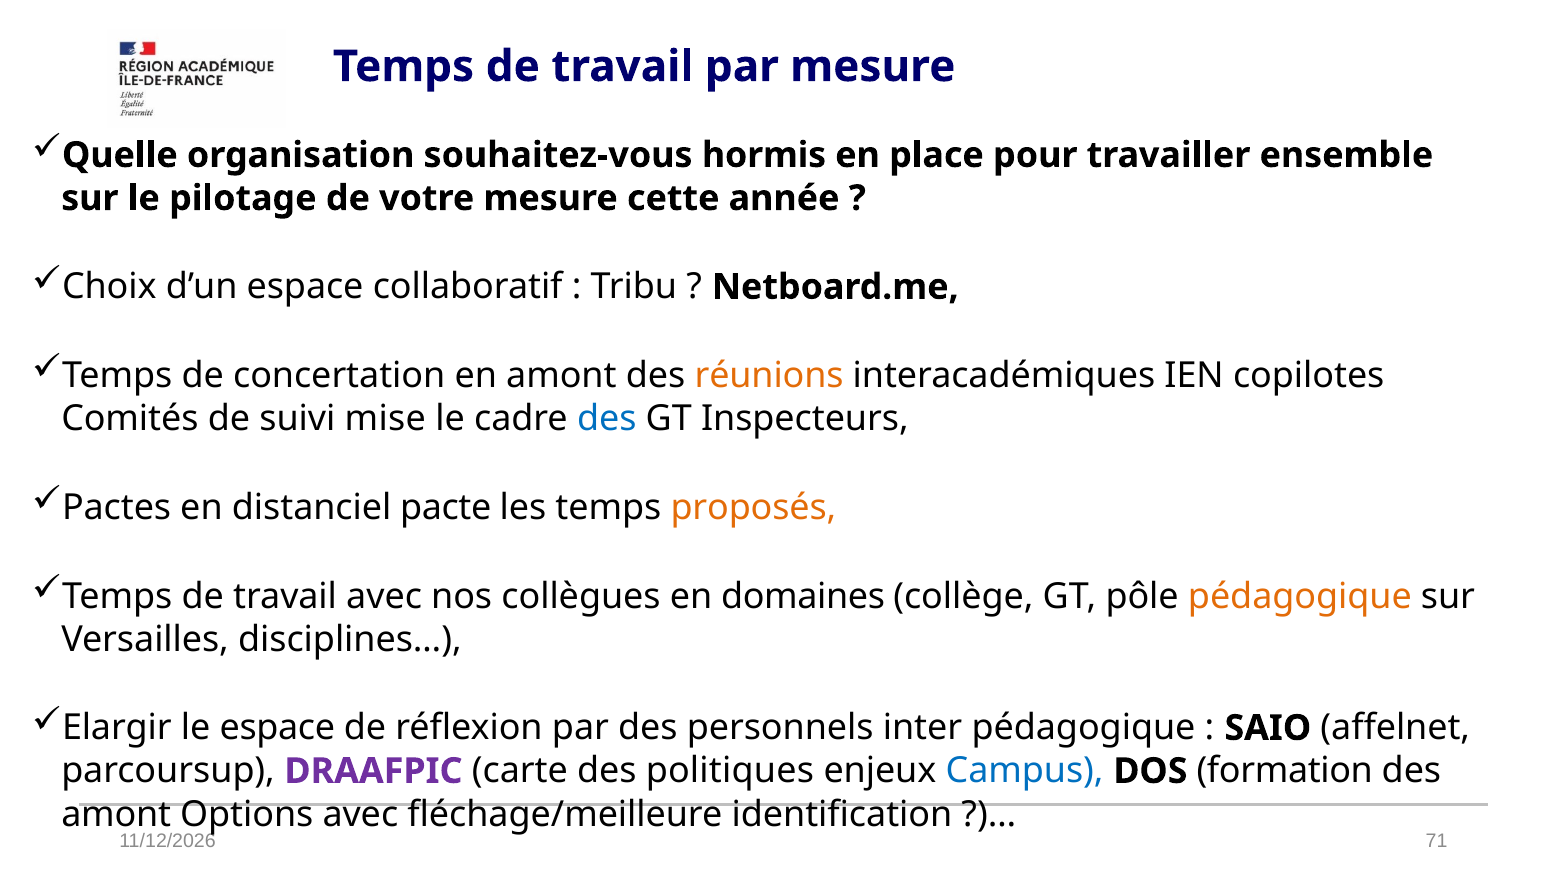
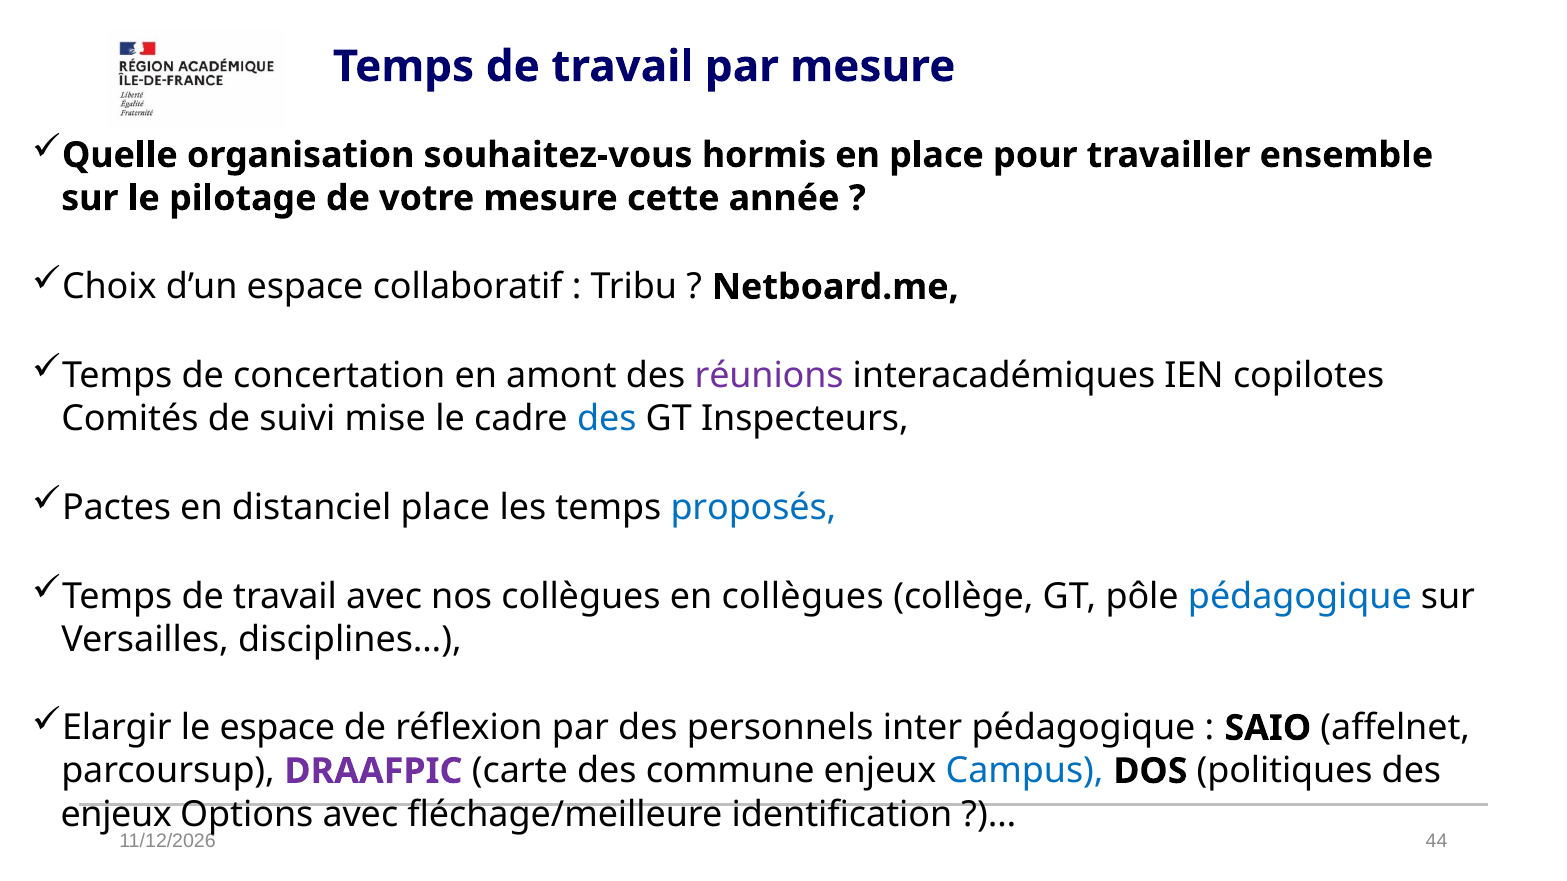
réunions colour: orange -> purple (769, 376)
distanciel pacte: pacte -> place (445, 508)
proposés colour: orange -> blue (753, 508)
en domaines: domaines -> collègues (803, 597)
pédagogique colour: orange -> blue (1300, 597)
politiques: politiques -> commune (730, 771)
formation: formation -> politiques (1285, 771)
amont: amont -> enjeux (116, 815)
71: 71 -> 44 (1437, 842)
